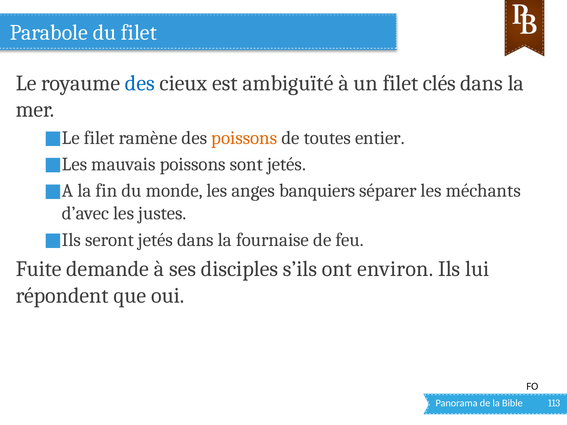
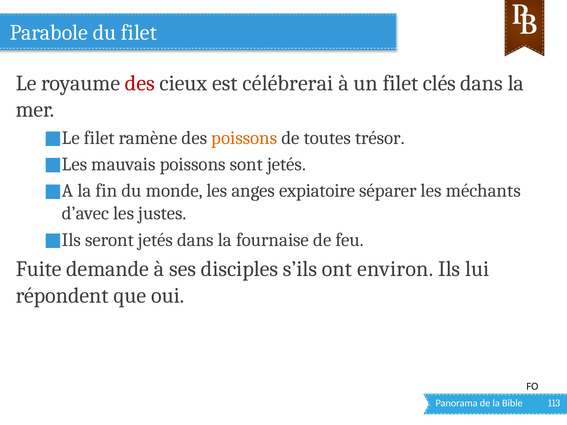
des colour: blue -> red (140, 83)
ambiguïté: ambiguïté -> célébrerai (288, 83)
entier: entier -> trésor (380, 138)
banquiers: banquiers -> expiatoire (317, 191)
